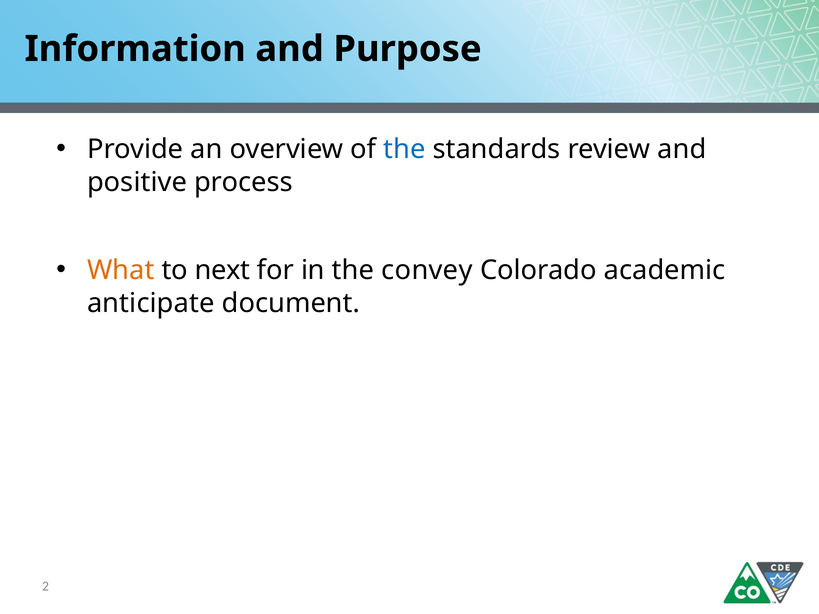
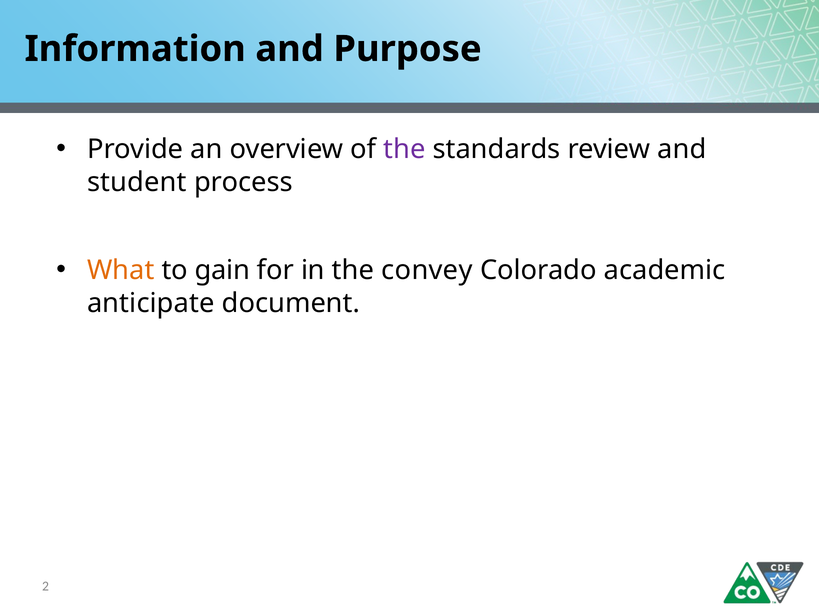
the colour: blue -> purple (405, 149)
positive: positive -> student (137, 182)
next: next -> gain (222, 270)
